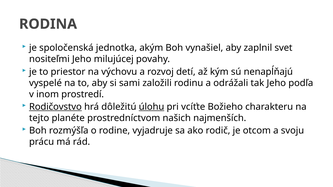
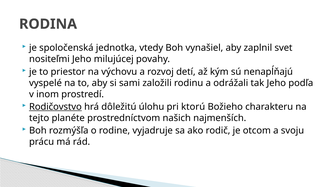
akým: akým -> vtedy (151, 48)
úlohu underline: present -> none (152, 107)
vcíťte: vcíťte -> ktorú (193, 107)
